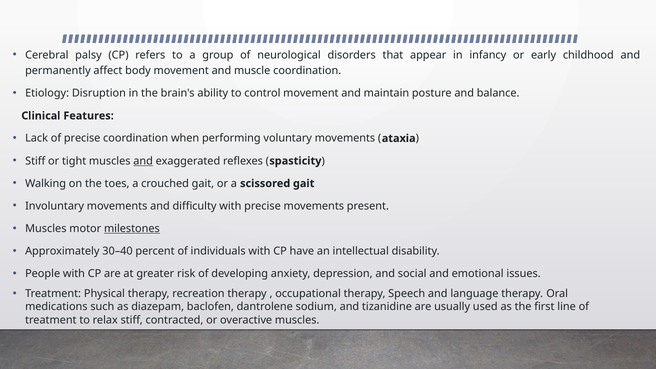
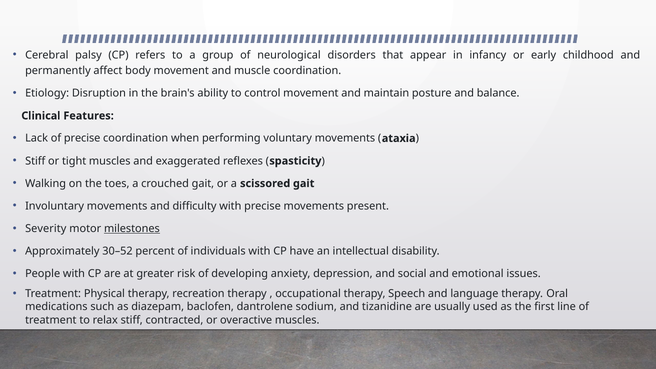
and underline: present -> none (143, 161)
Muscles: Muscles -> Severity (46, 229)
30–40: 30–40 -> 30–52 (117, 251)
